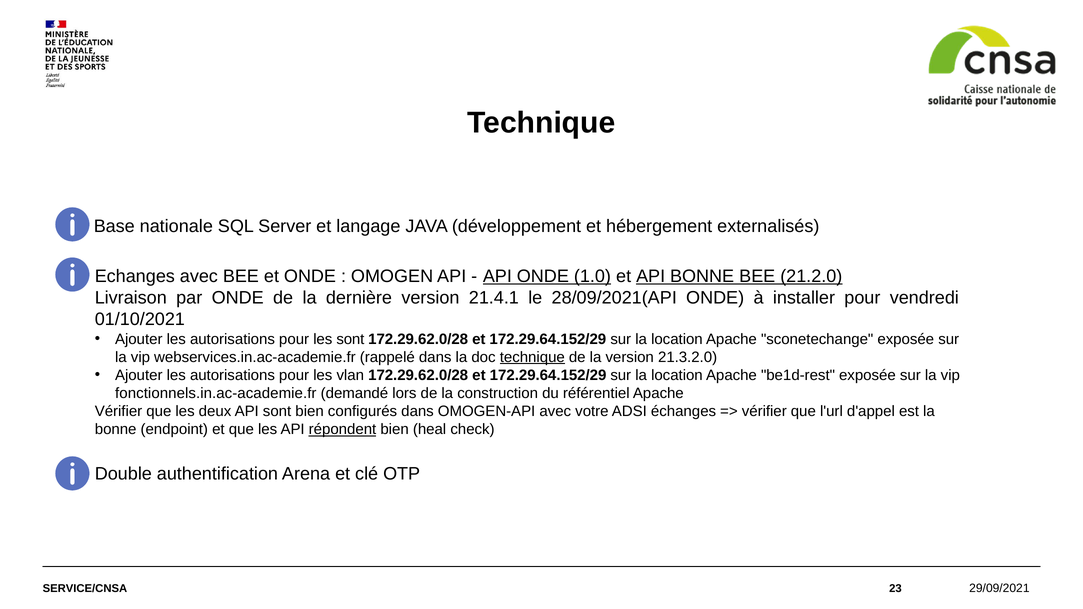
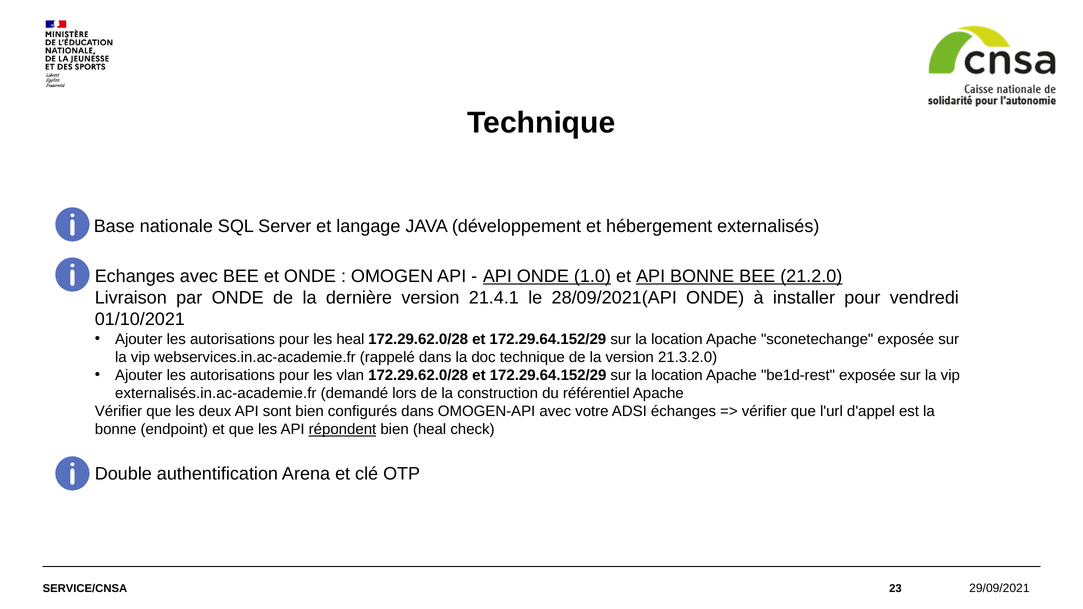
les sont: sont -> heal (350, 339)
technique underline: present -> none (532, 357)
fonctionnels.in.ac-academie.fr: fonctionnels.in.ac-academie.fr -> externalisés.in.ac-academie.fr (216, 393)
